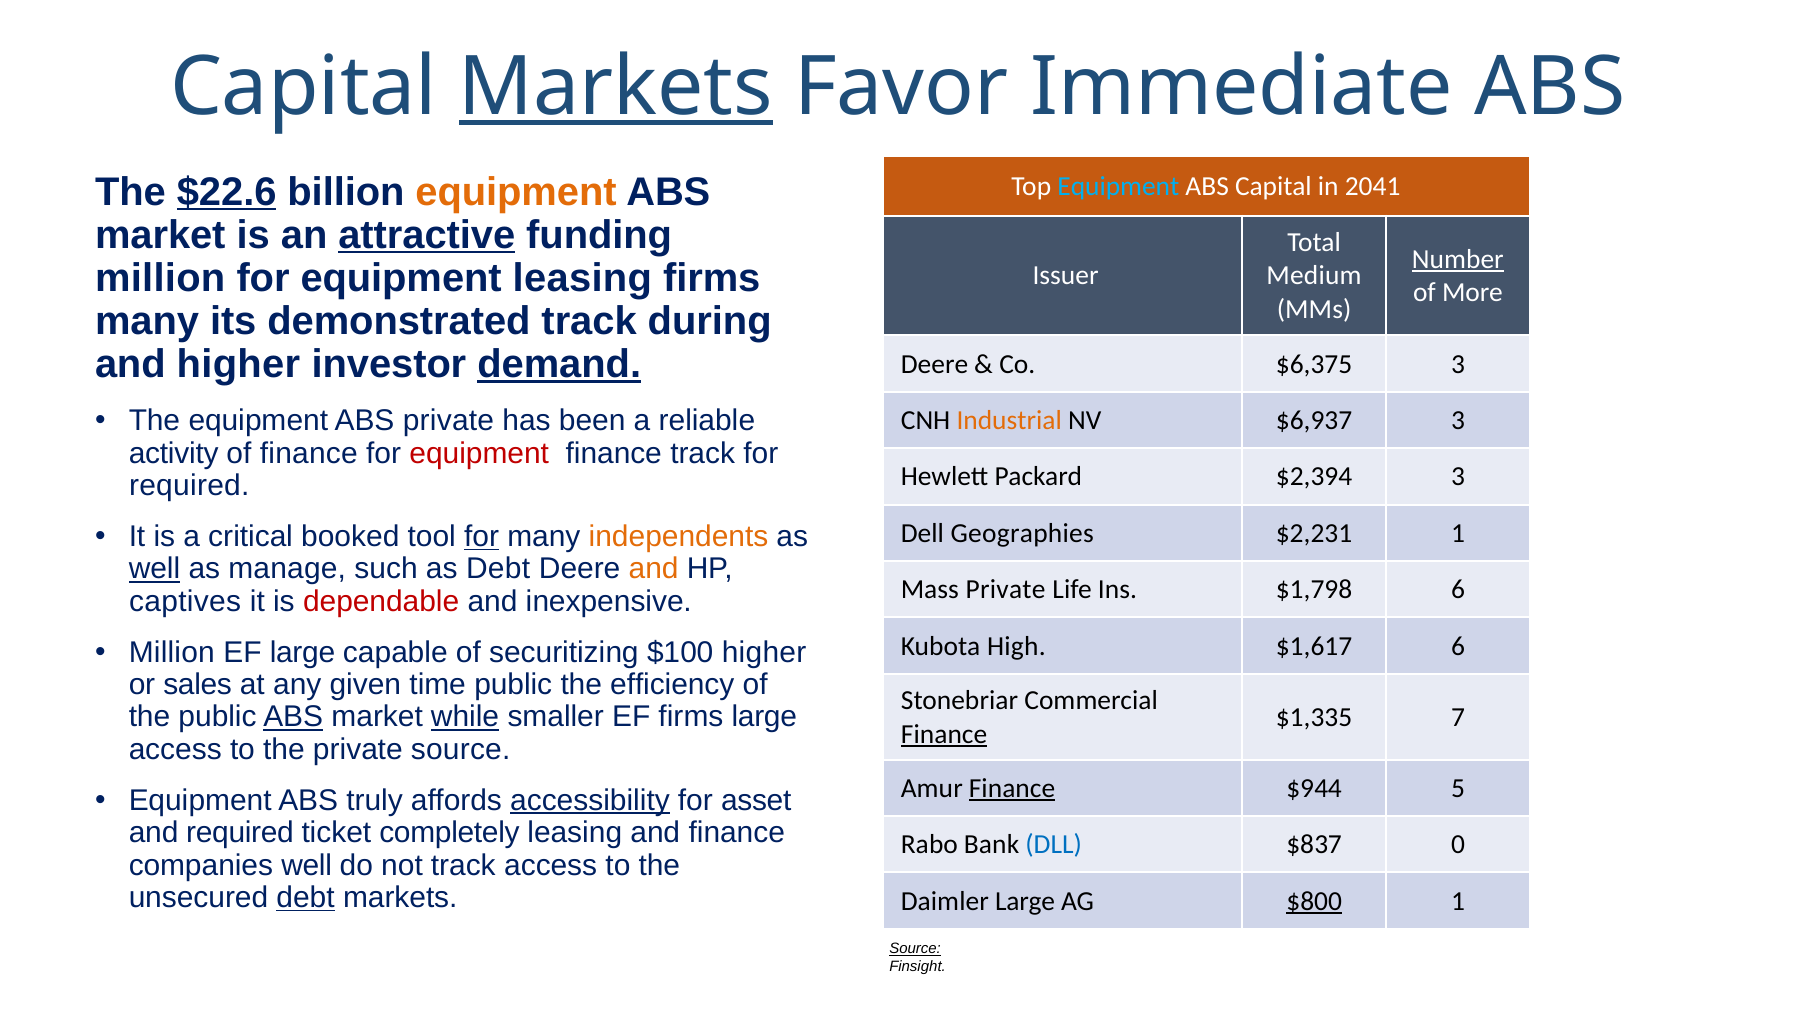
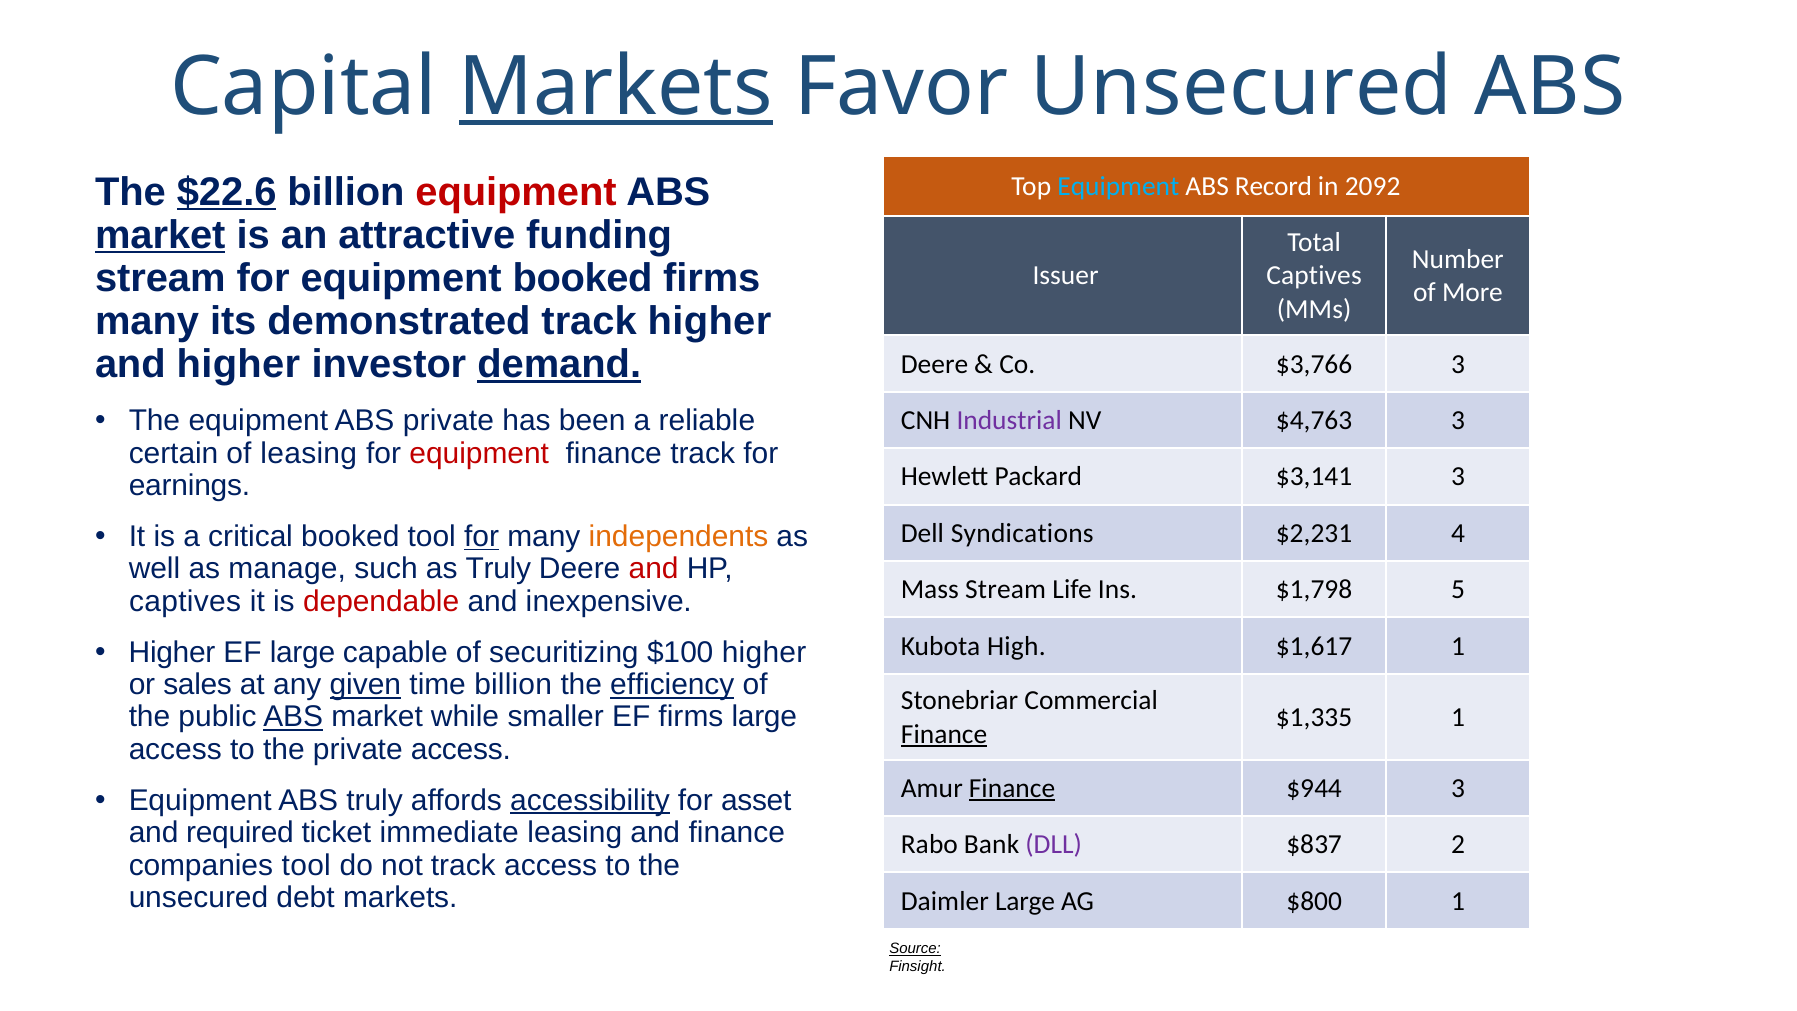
Favor Immediate: Immediate -> Unsecured (1241, 87)
equipment colour: orange -> red (516, 192)
ABS Capital: Capital -> Record (1274, 186)
2041: 2041 -> 2092 (1373, 186)
market underline: none -> present (160, 235)
attractive underline: present -> none (427, 235)
Number underline: present -> none (1458, 259)
million: million -> stream (160, 278)
equipment leasing: leasing -> booked (583, 278)
Medium: Medium -> Captives (1314, 276)
track during: during -> higher (710, 321)
$6,375: $6,375 -> $3,766 (1314, 364)
Industrial colour: orange -> purple (1009, 420)
$6,937: $6,937 -> $4,763 (1314, 420)
activity: activity -> certain (174, 453)
of finance: finance -> leasing (309, 453)
$2,394: $2,394 -> $3,141 (1314, 477)
required: required -> earnings (189, 486)
Geographies: Geographies -> Syndications (1022, 533)
$2,231 1: 1 -> 4 (1458, 533)
well underline: present -> none (155, 569)
as Debt: Debt -> Truly (498, 569)
and colour: orange -> red (654, 569)
Mass Private: Private -> Stream (1006, 589)
$1,798 6: 6 -> 5 (1458, 589)
$1,617 6: 6 -> 1 (1458, 646)
Million: Million -> Higher (172, 652)
given underline: none -> present (365, 685)
time public: public -> billion (513, 685)
efficiency underline: none -> present (672, 685)
while underline: present -> none (465, 717)
$1,335 7: 7 -> 1 (1458, 717)
private source: source -> access (461, 749)
$944 5: 5 -> 3 (1458, 788)
completely: completely -> immediate (449, 833)
DLL colour: blue -> purple (1054, 844)
0: 0 -> 2 (1458, 844)
companies well: well -> tool (306, 865)
debt underline: present -> none (306, 897)
$800 underline: present -> none (1314, 901)
